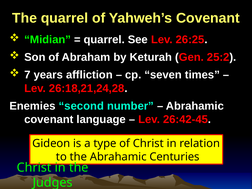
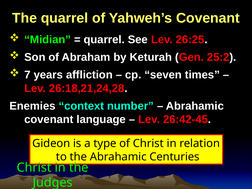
second: second -> context (81, 106)
